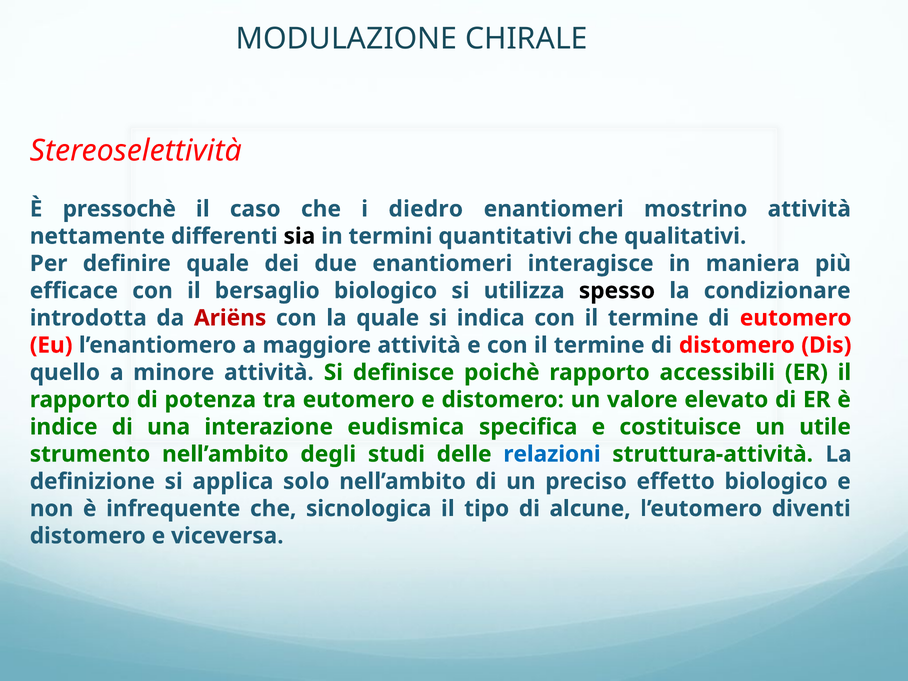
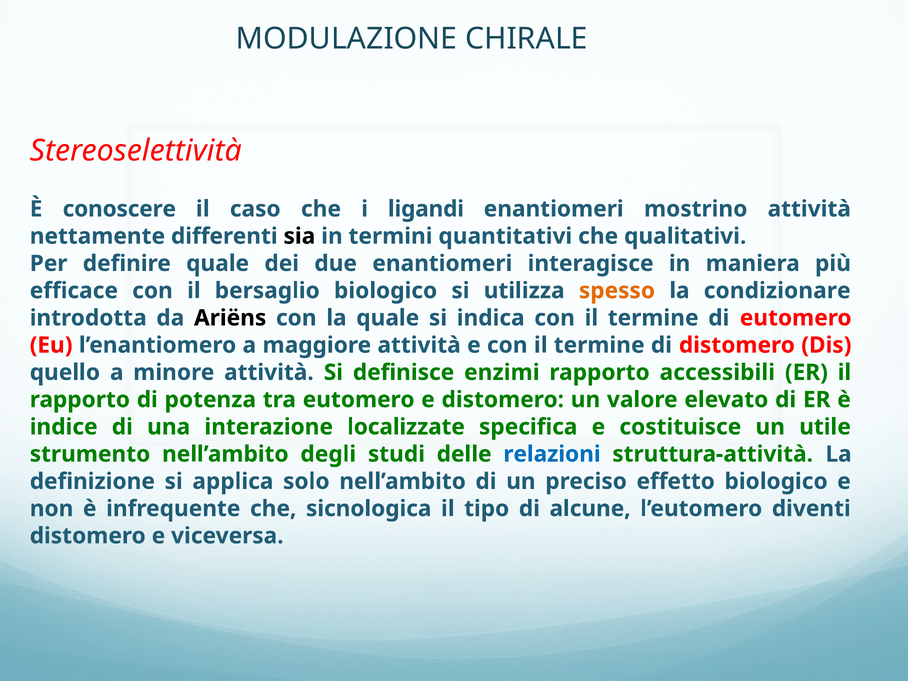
pressochè: pressochè -> conoscere (119, 209)
diedro: diedro -> ligandi (426, 209)
spesso colour: black -> orange (617, 291)
Ariëns colour: red -> black (230, 318)
poichè: poichè -> enzimi (502, 372)
eudismica: eudismica -> localizzate (406, 427)
